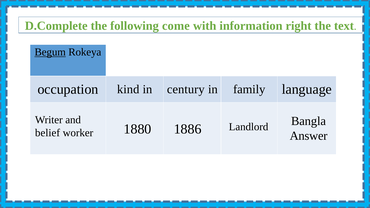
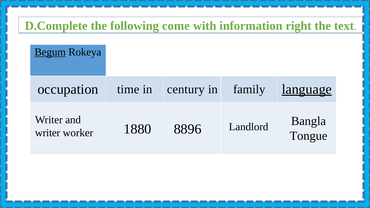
kind: kind -> time (128, 89)
language underline: none -> present (307, 89)
belief: belief -> writer (48, 133)
1886: 1886 -> 8896 (188, 129)
Answer: Answer -> Tongue (309, 136)
